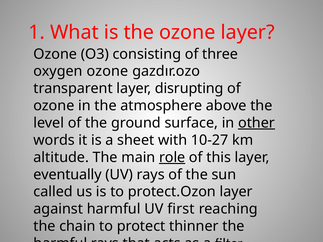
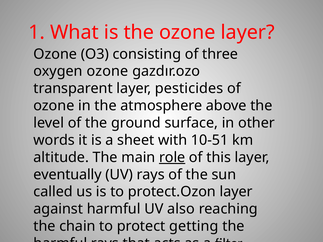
disrupting: disrupting -> pesticides (189, 89)
other underline: present -> none (256, 123)
10-27: 10-27 -> 10-51 (210, 140)
first: first -> also (181, 209)
thinner: thinner -> getting (194, 226)
